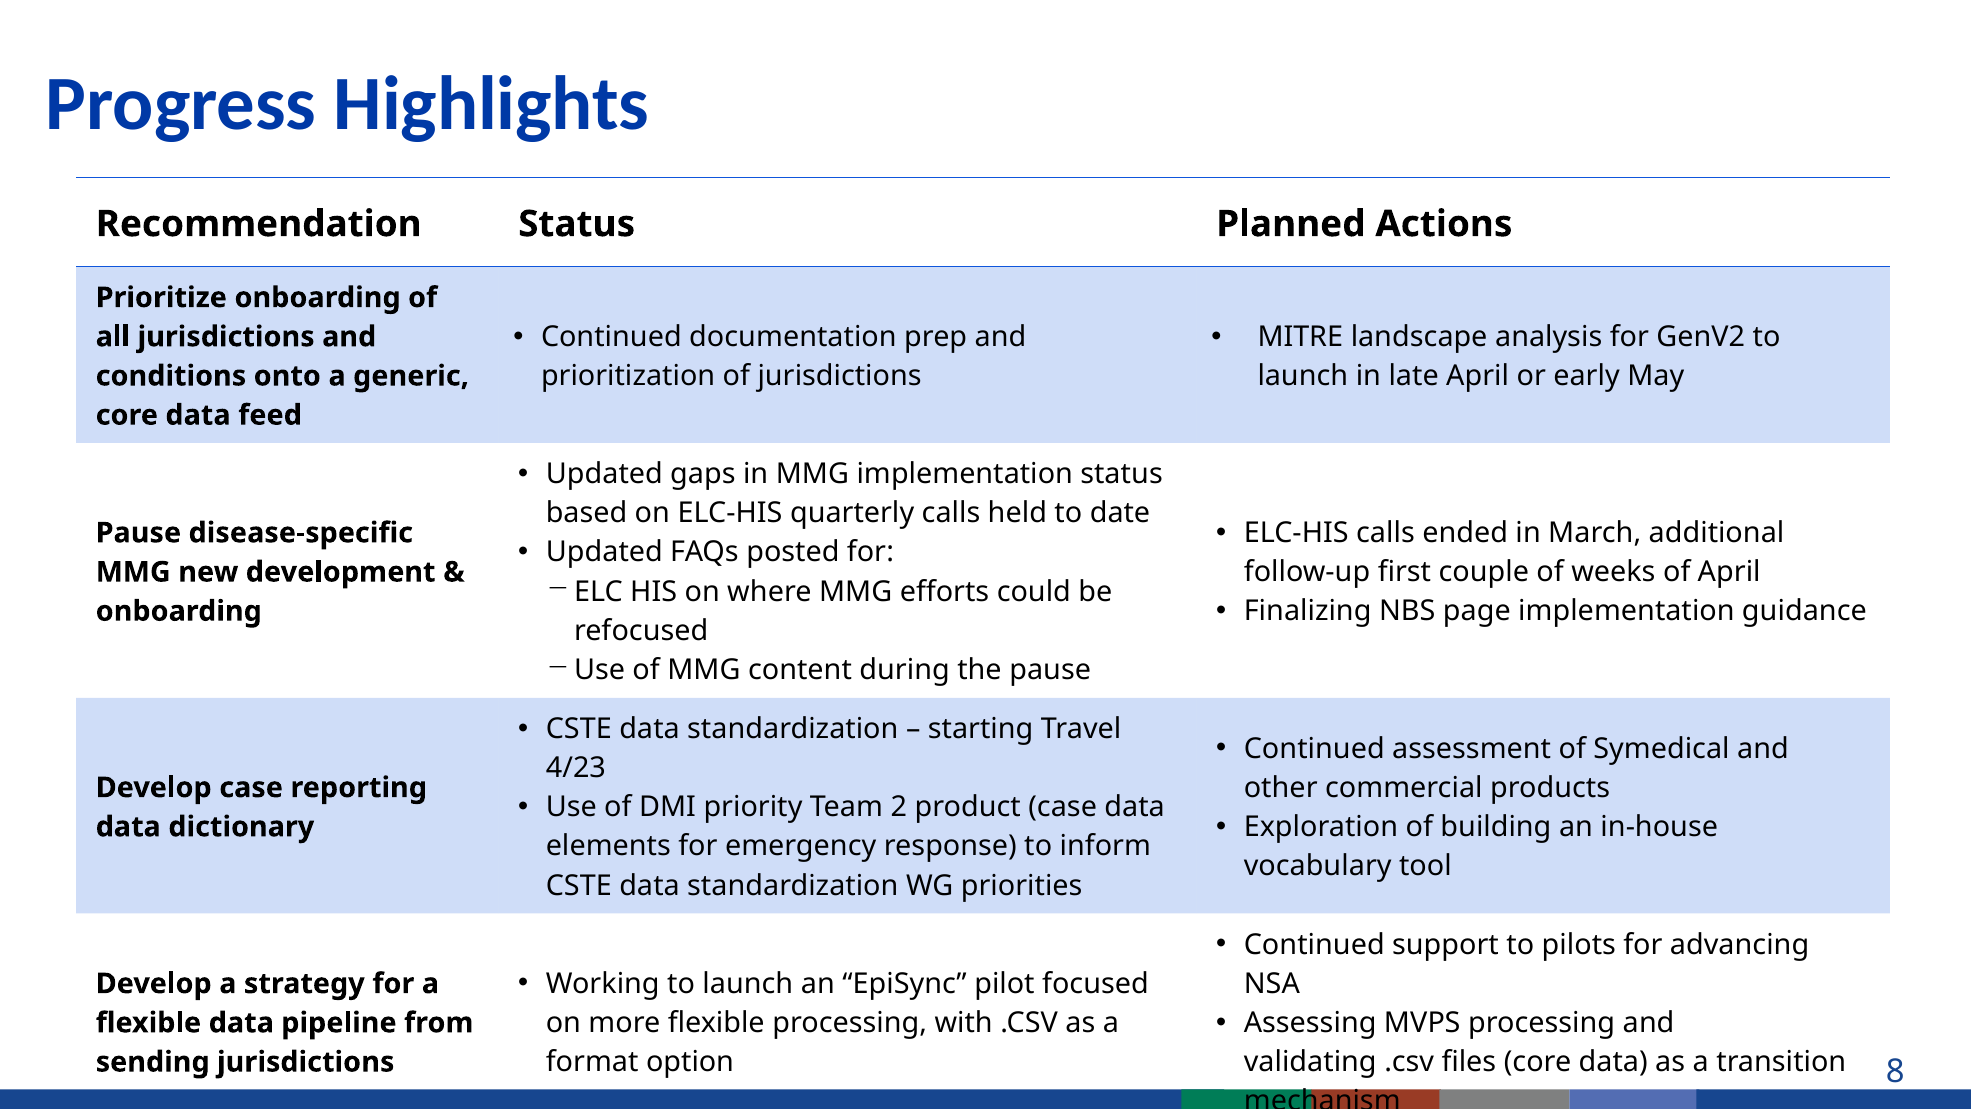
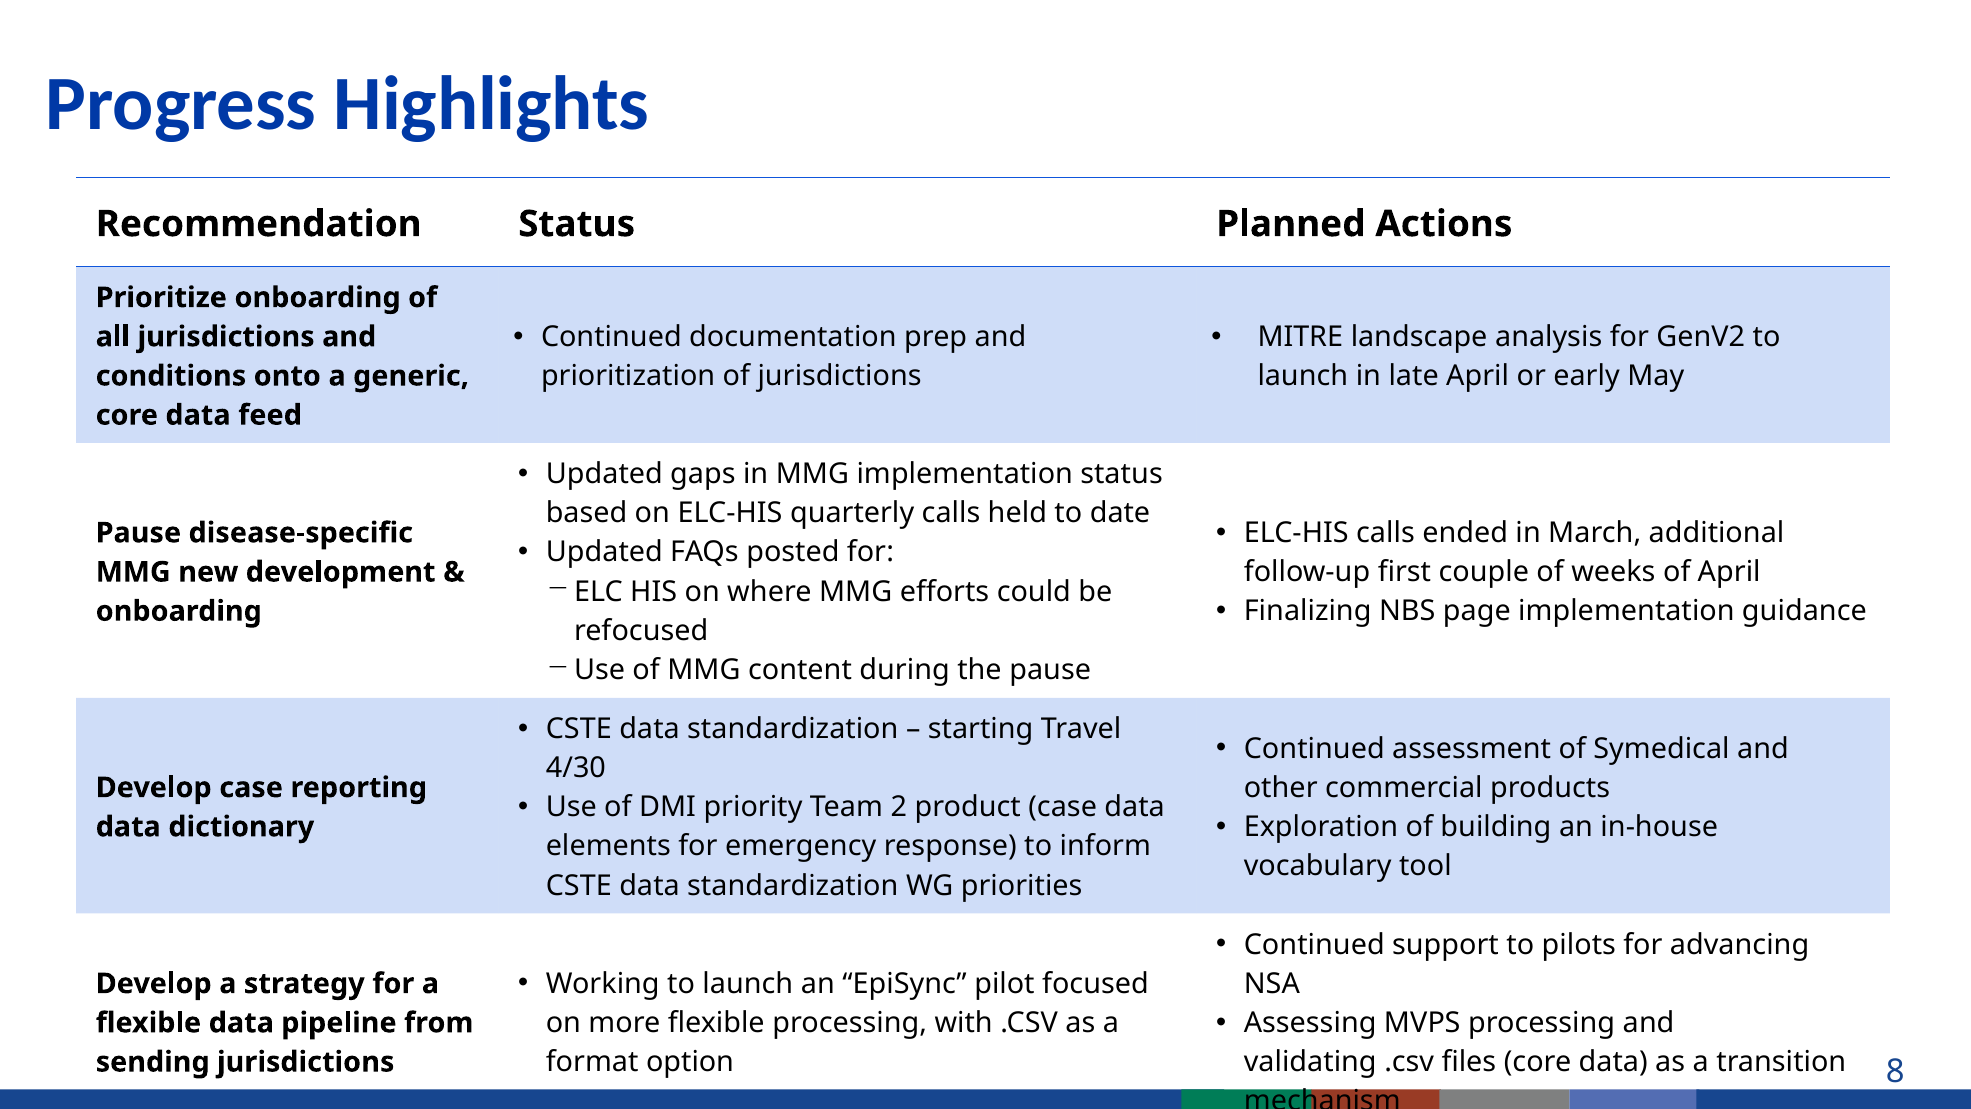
4/23: 4/23 -> 4/30 (576, 768)
